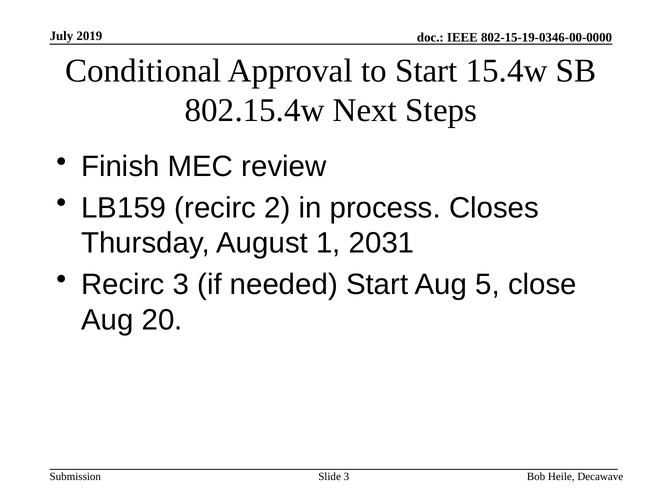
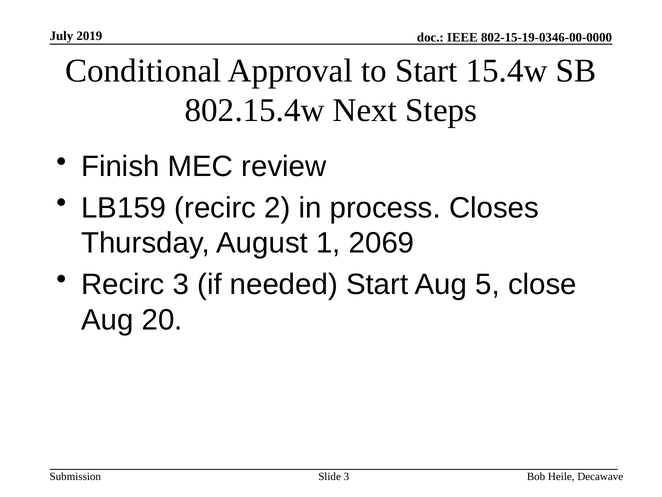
2031: 2031 -> 2069 (382, 243)
